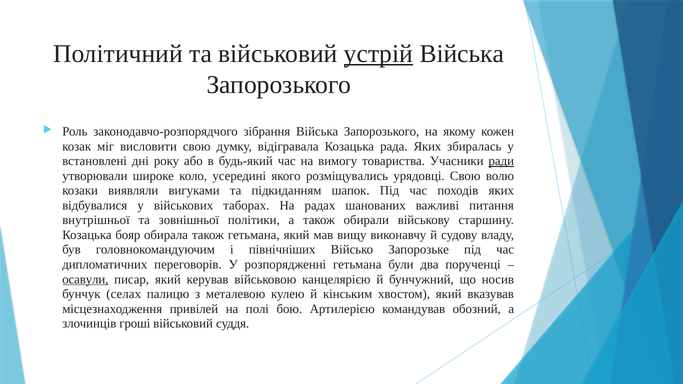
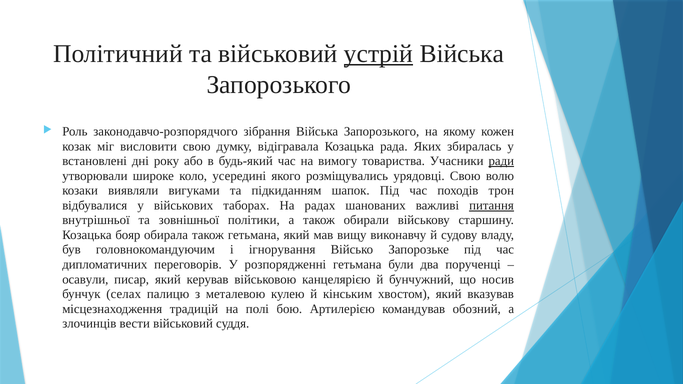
походів яких: яких -> трон (501, 191)
питання underline: none -> present (492, 206)
північніших: північніших -> ігнорування (282, 250)
осавули underline: present -> none (85, 279)
привілей: привілей -> традицій (194, 309)
гроші: гроші -> вести (135, 324)
